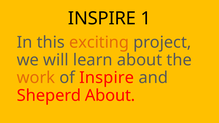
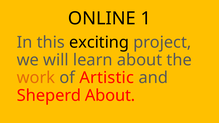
INSPIRE: INSPIRE -> ONLINE (102, 18)
exciting colour: orange -> black (99, 42)
of Inspire: Inspire -> Artistic (107, 78)
